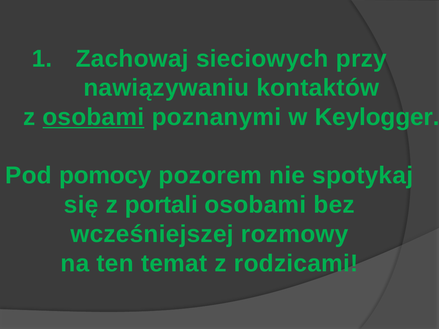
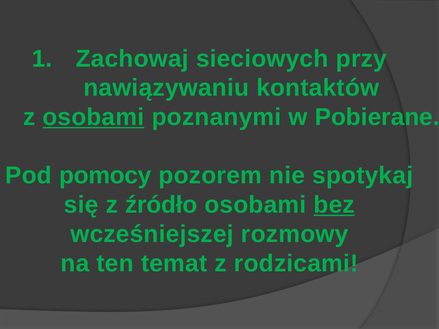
Keylogger: Keylogger -> Pobierane (377, 117)
portali: portali -> źródło (161, 205)
bez underline: none -> present (334, 205)
